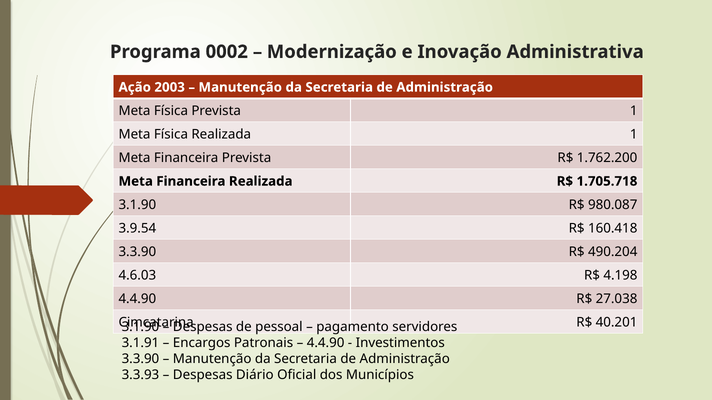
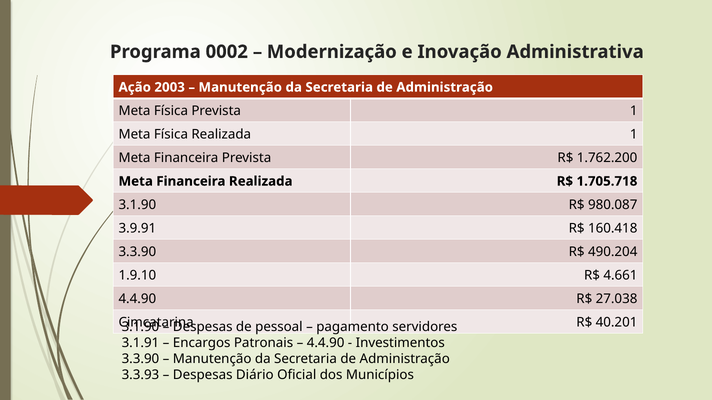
3.9.54: 3.9.54 -> 3.9.91 (137, 229)
4.6.03: 4.6.03 -> 1.9.10 (137, 276)
4.198: 4.198 -> 4.661 (620, 276)
